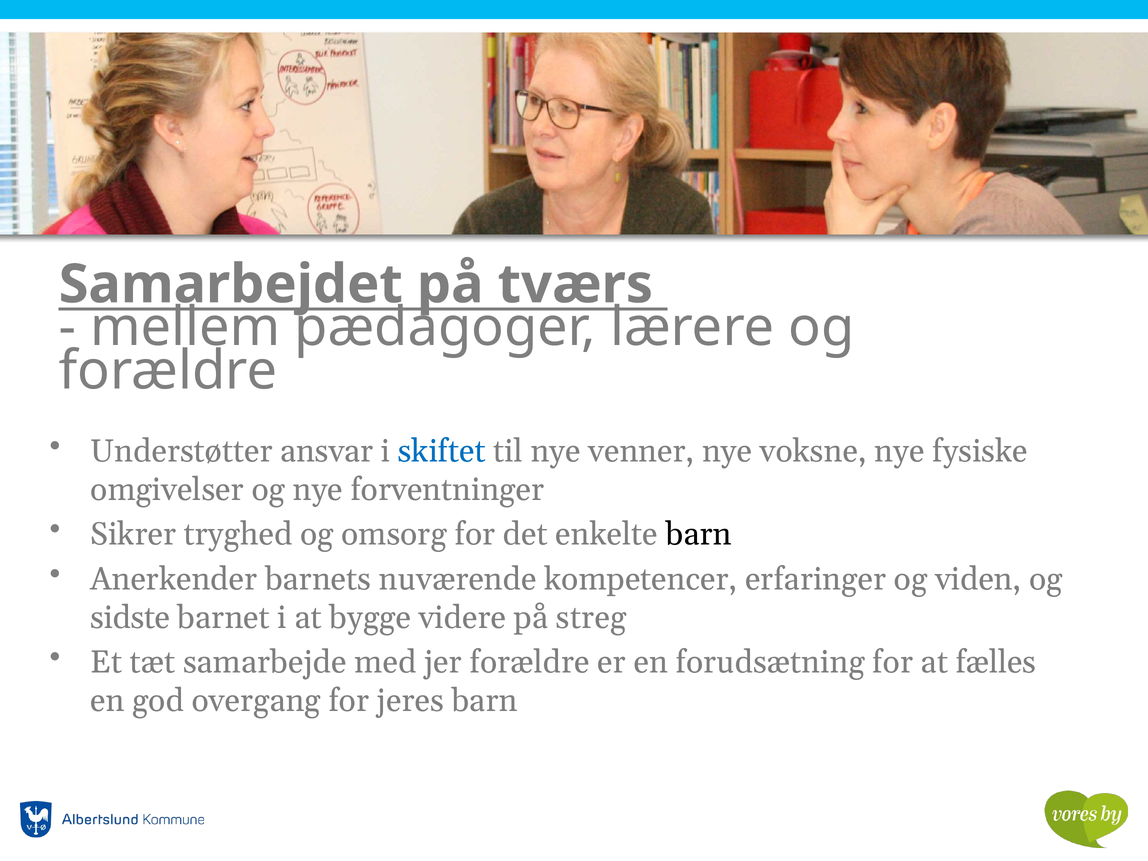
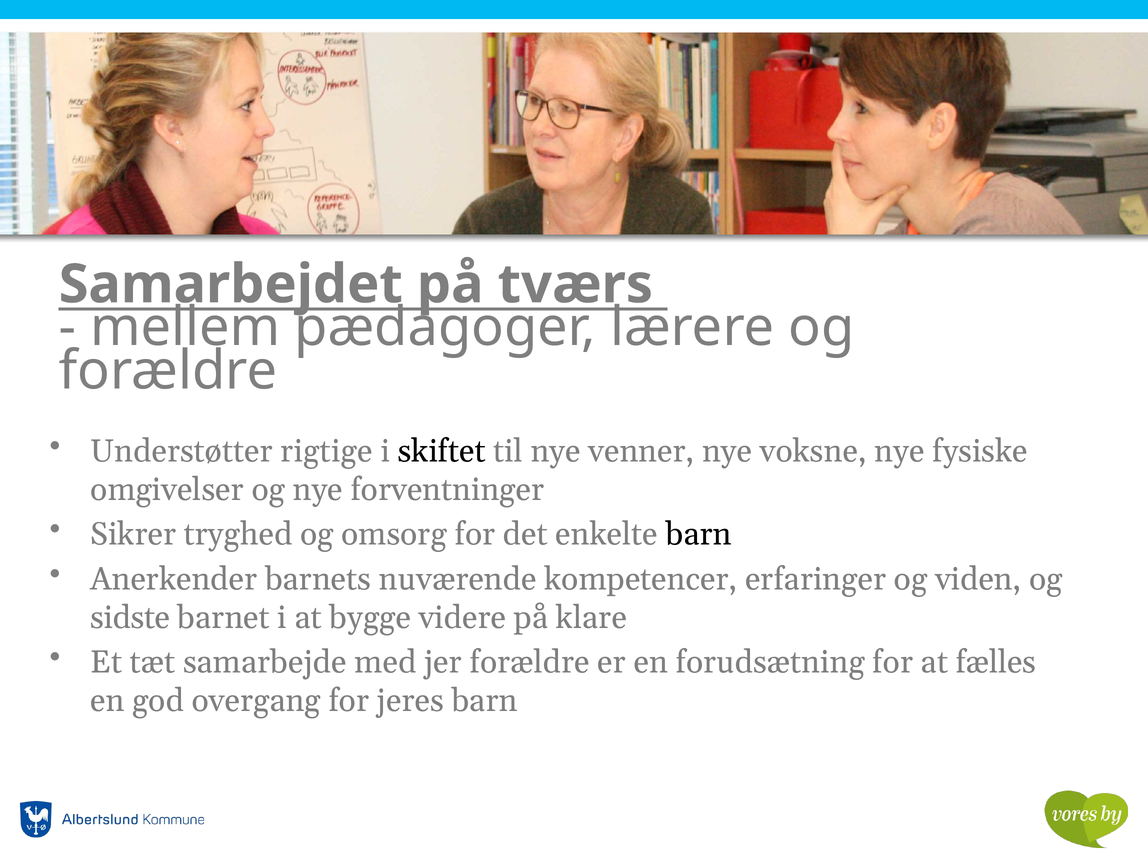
ansvar: ansvar -> rigtige (327, 451)
skiftet colour: blue -> black (442, 451)
streg: streg -> klare (591, 617)
